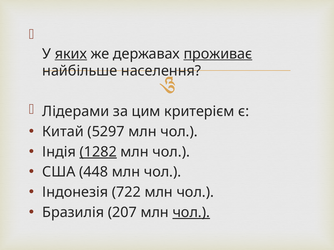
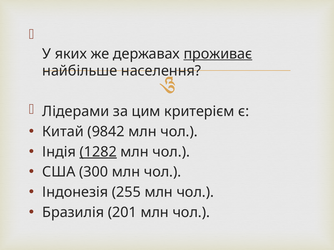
яких underline: present -> none (71, 54)
5297: 5297 -> 9842 (106, 132)
448: 448 -> 300 (94, 172)
722: 722 -> 255 (126, 193)
207: 207 -> 201 (122, 213)
чол underline: present -> none (191, 213)
